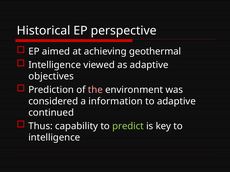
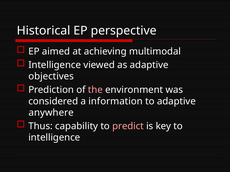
geothermal: geothermal -> multimodal (155, 52)
continued: continued -> anywhere (51, 113)
predict colour: light green -> pink (128, 126)
